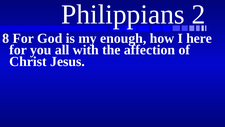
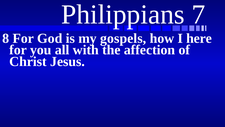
2: 2 -> 7 (198, 14)
enough: enough -> gospels (123, 38)
